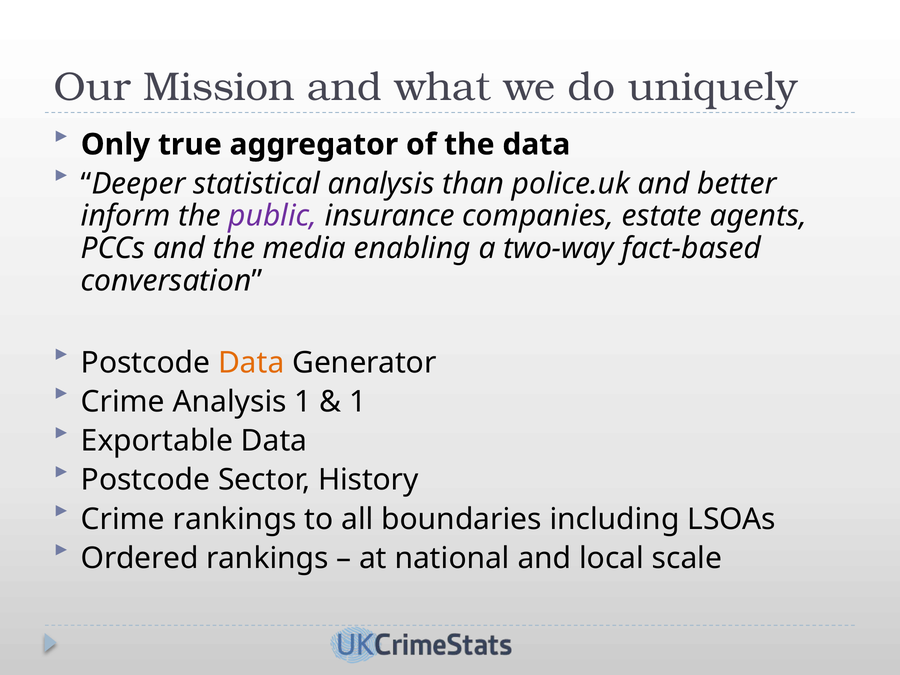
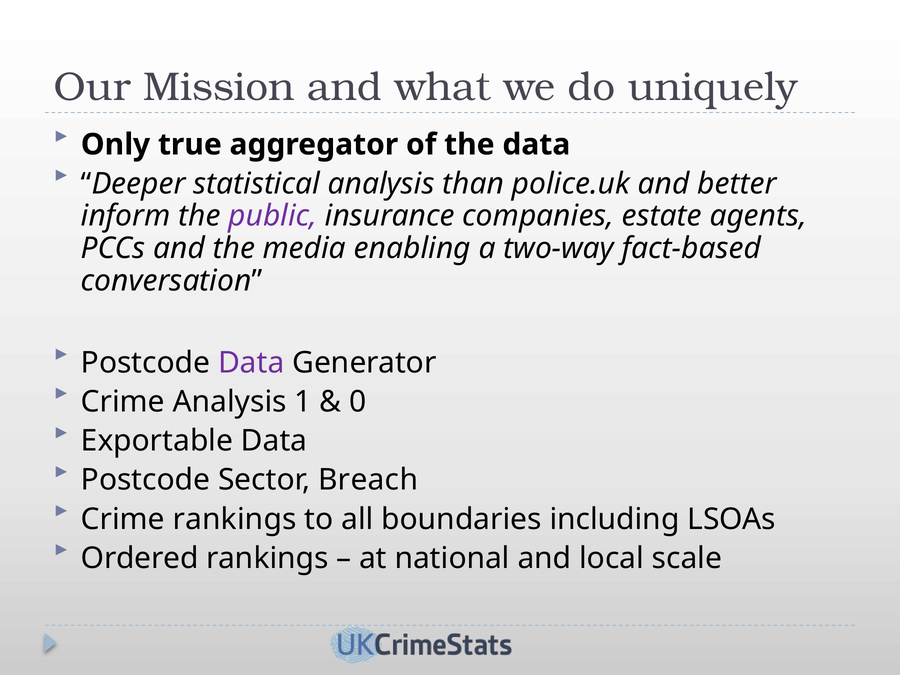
Data colour: orange -> purple (251, 363)
1: 1 -> 0 (358, 402)
History: History -> Breach (368, 480)
